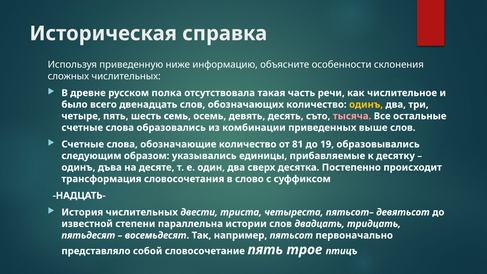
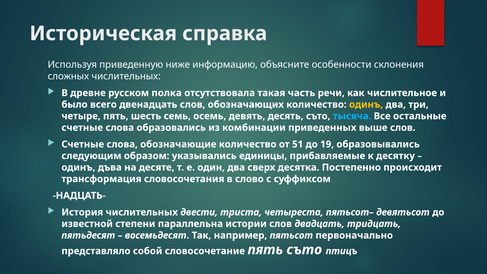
тысяча colour: pink -> light blue (352, 116)
81: 81 -> 51 (298, 144)
пять трое: трое -> съто (304, 250)
